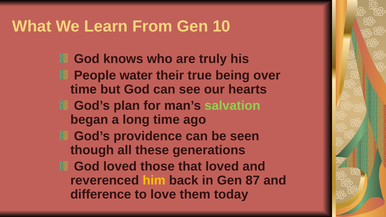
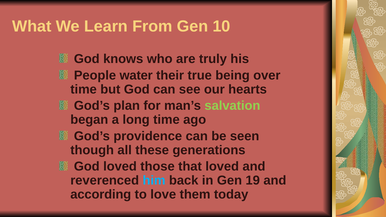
him colour: yellow -> light blue (154, 180)
87: 87 -> 19 (253, 180)
difference: difference -> according (101, 194)
